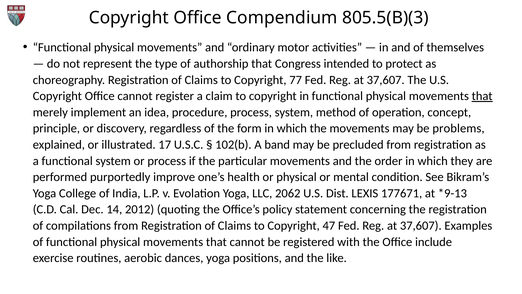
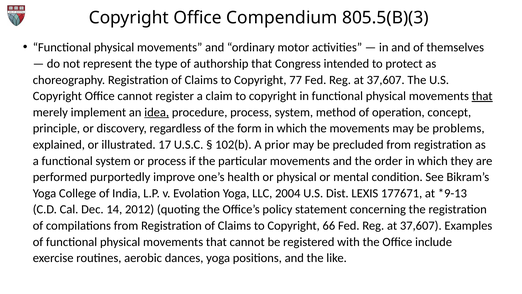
idea underline: none -> present (157, 112)
band: band -> prior (277, 145)
2062: 2062 -> 2004 (288, 193)
47: 47 -> 66 (329, 225)
